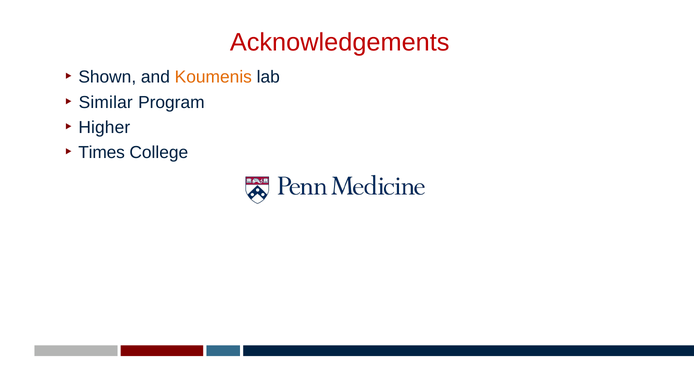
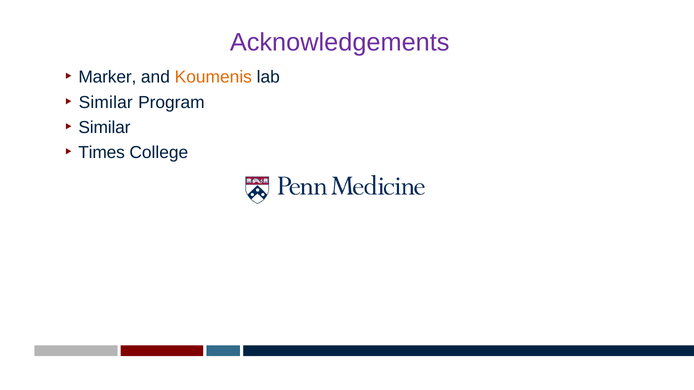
Acknowledgements colour: red -> purple (340, 42)
Shown: Shown -> Marker (107, 77)
Higher: Higher -> Similar (104, 128)
